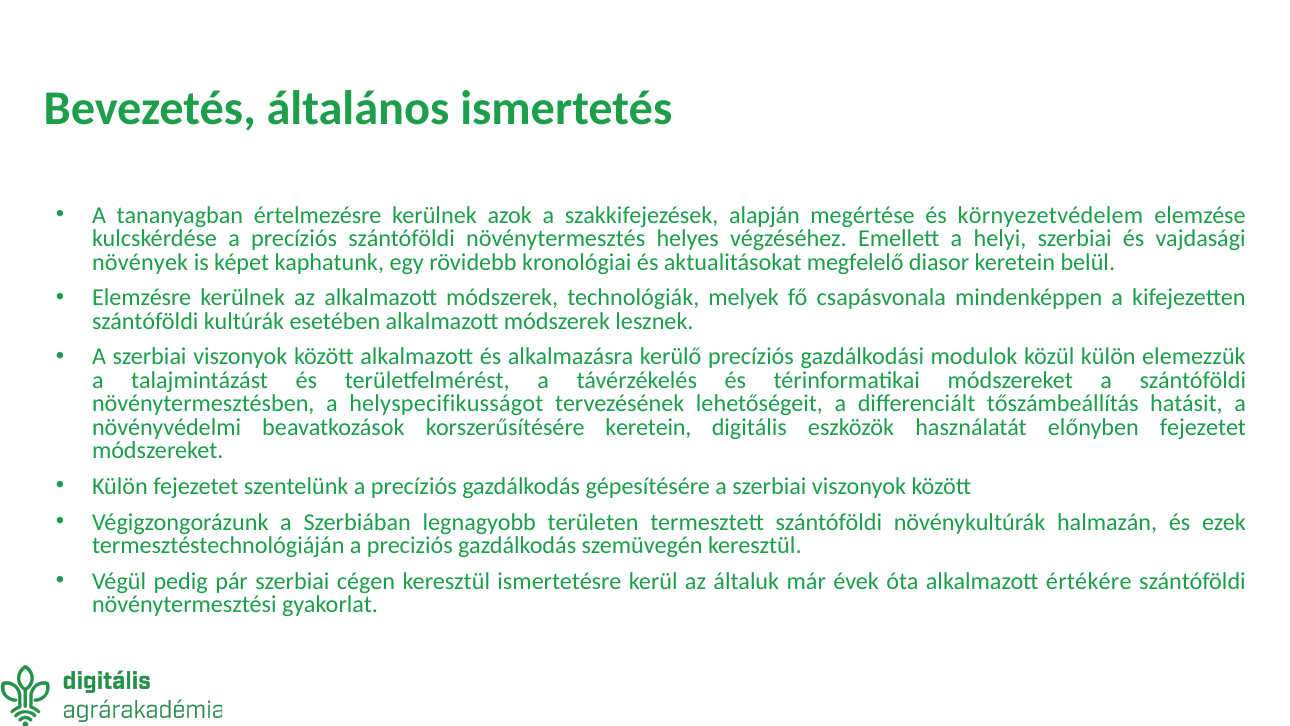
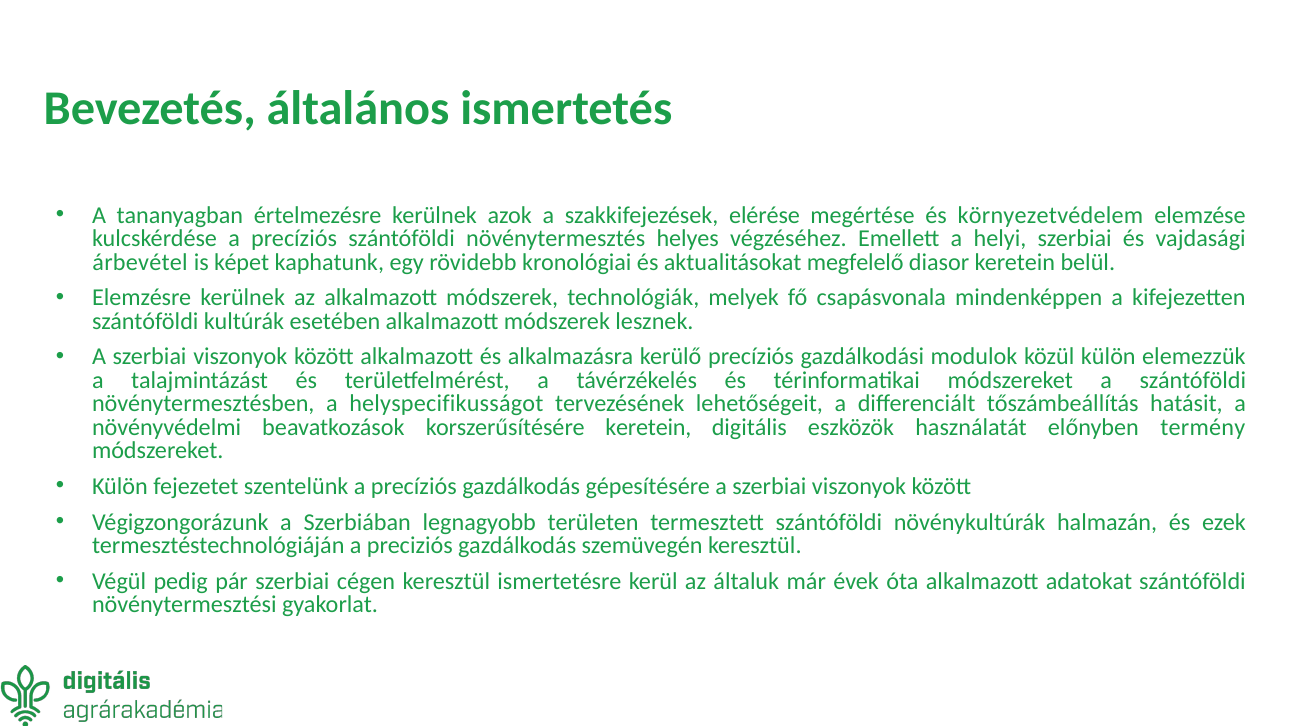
alapján: alapján -> elérése (765, 215)
növények: növények -> árbevétel (140, 262)
előnyben fejezetet: fejezetet -> termény (1203, 427)
értékére: értékére -> adatokat (1089, 581)
